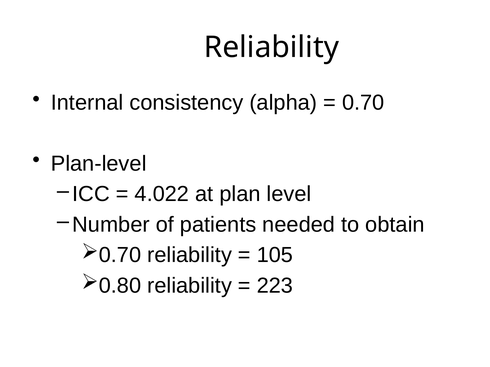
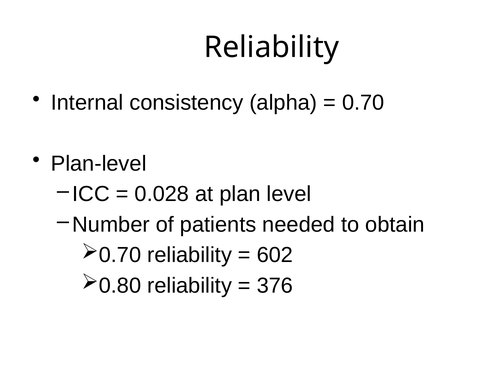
4.022: 4.022 -> 0.028 (162, 194)
105: 105 -> 602 (275, 255)
223: 223 -> 376 (275, 286)
